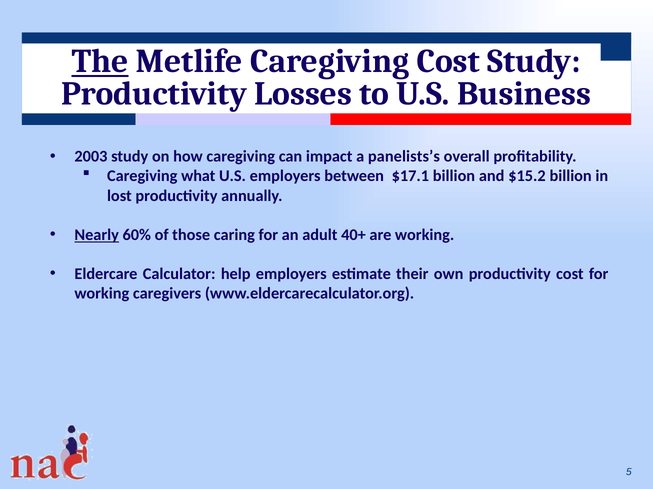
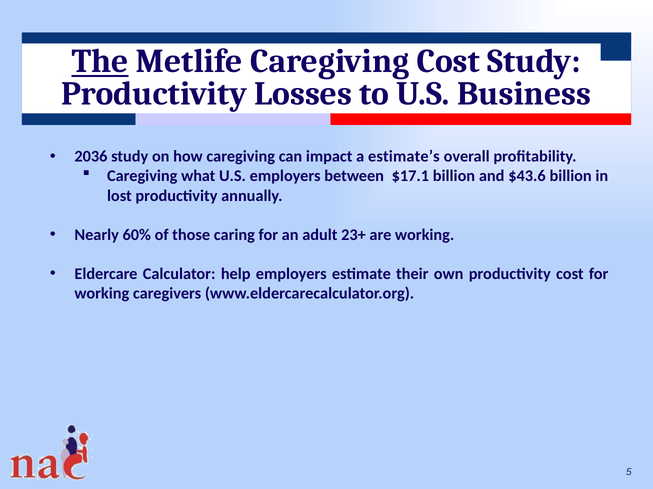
2003: 2003 -> 2036 (91, 157)
panelists’s: panelists’s -> estimate’s (404, 157)
$15.2: $15.2 -> $43.6 (527, 176)
Nearly underline: present -> none (97, 235)
40+: 40+ -> 23+ (354, 235)
